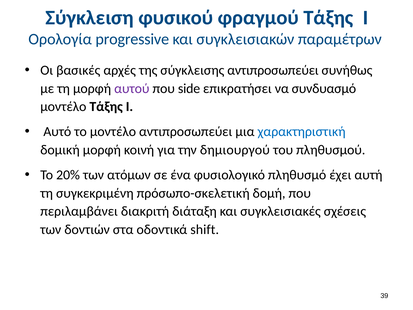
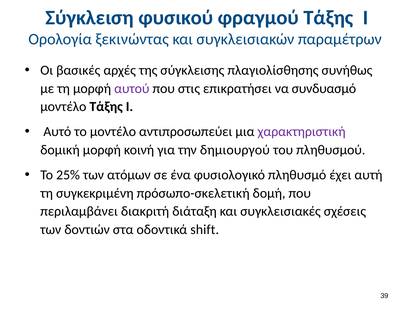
progressive: progressive -> ξεκινώντας (132, 39)
σύγκλεισης αντιπροσωπεύει: αντιπροσωπεύει -> πλαγιολίσθησης (273, 70)
side: side -> στις (189, 88)
χαρακτηριστική colour: blue -> purple (302, 132)
20%: 20% -> 25% (68, 175)
